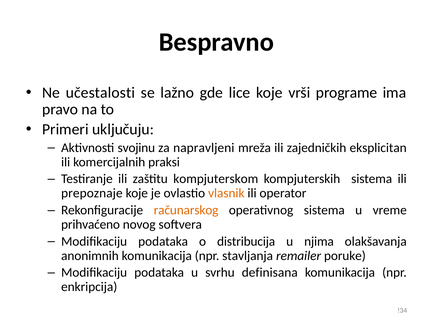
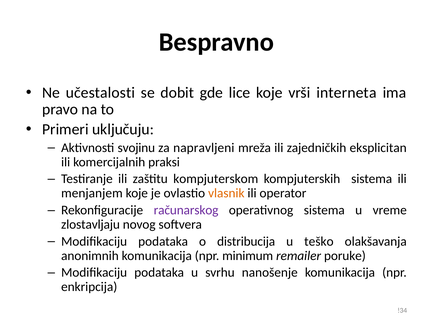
lažno: lažno -> dobit (177, 92)
programe: programe -> interneta (346, 92)
prepoznaje: prepoznaje -> menjanjem (92, 193)
računarskog colour: orange -> purple (186, 210)
prihvaćeno: prihvaćeno -> zlostavljaju (91, 224)
njima: njima -> teško (319, 241)
stavljanja: stavljanja -> minimum (248, 255)
definisana: definisana -> nanošenje (270, 272)
